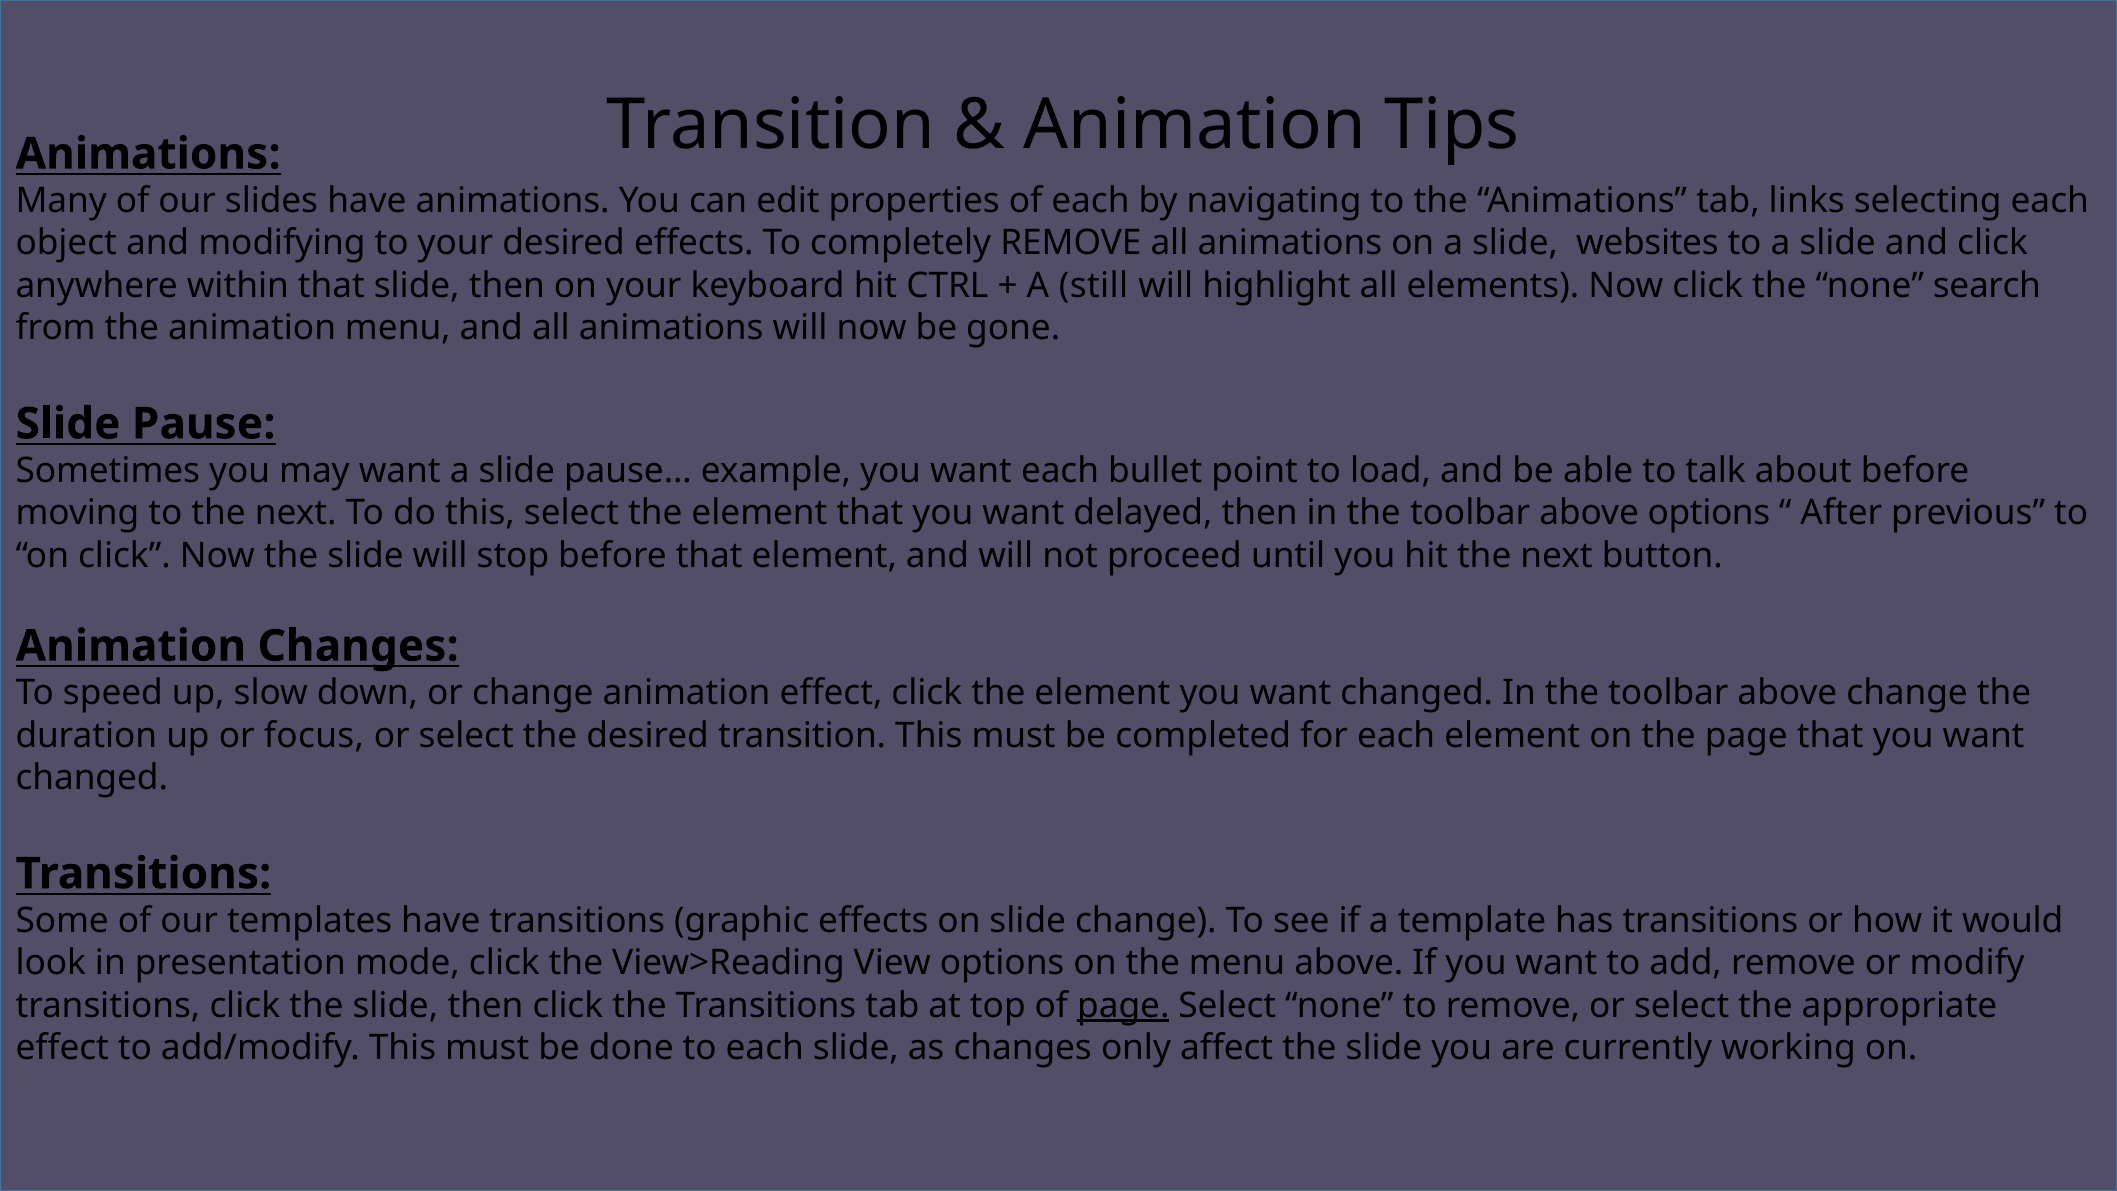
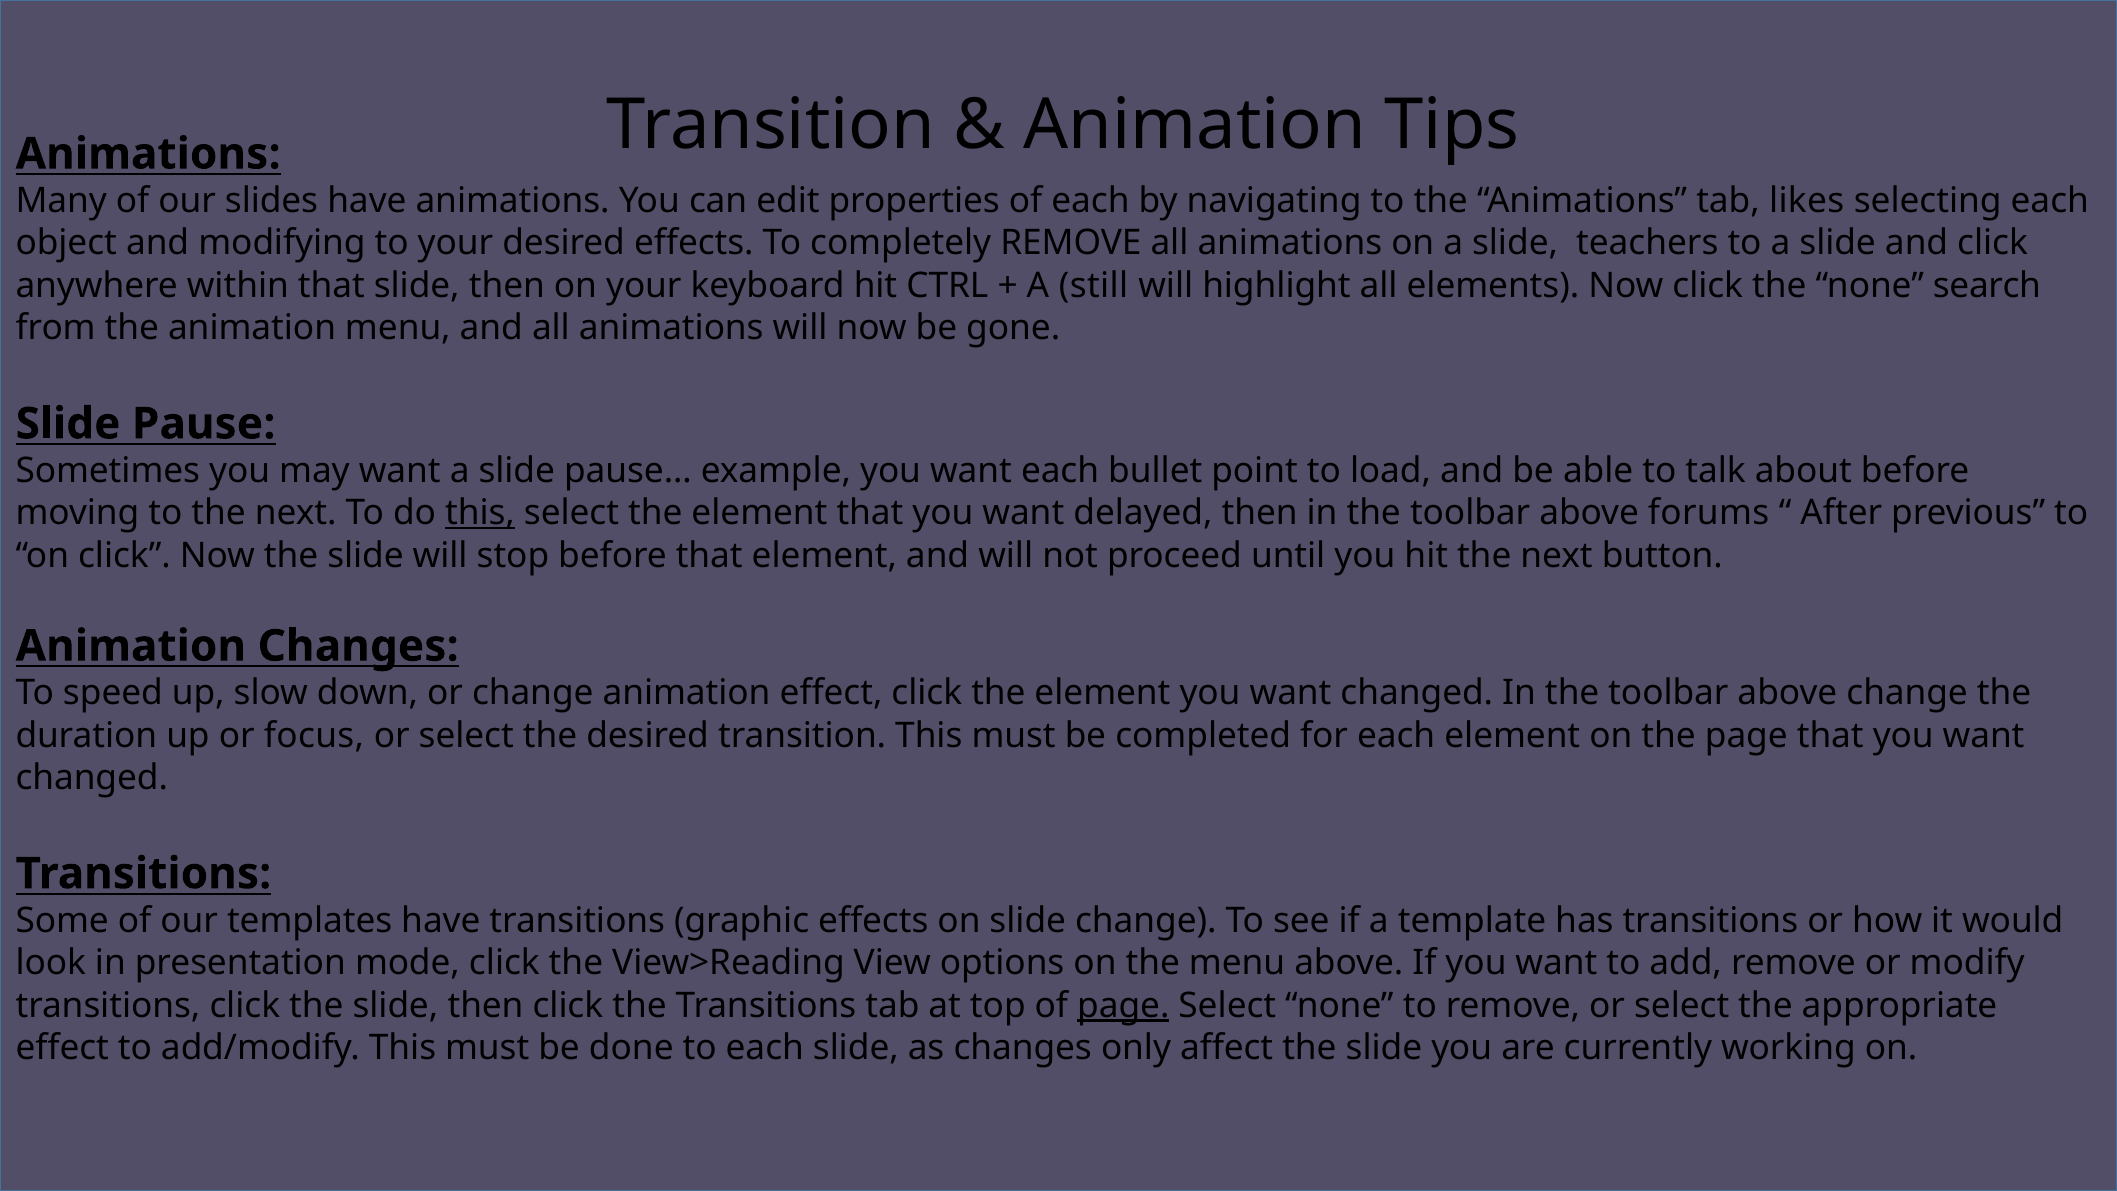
links: links -> likes (1807, 201)
websites: websites -> teachers (1647, 243)
this underline: none -> present (480, 513)
above options: options -> forums (1709, 513)
